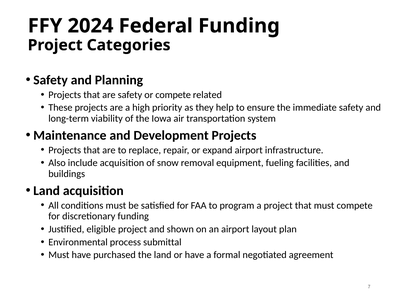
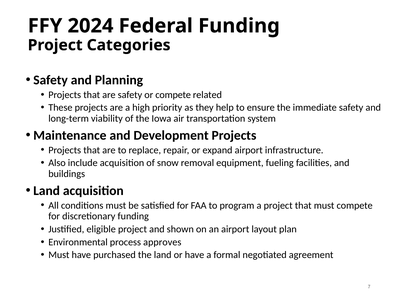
submittal: submittal -> approves (162, 242)
